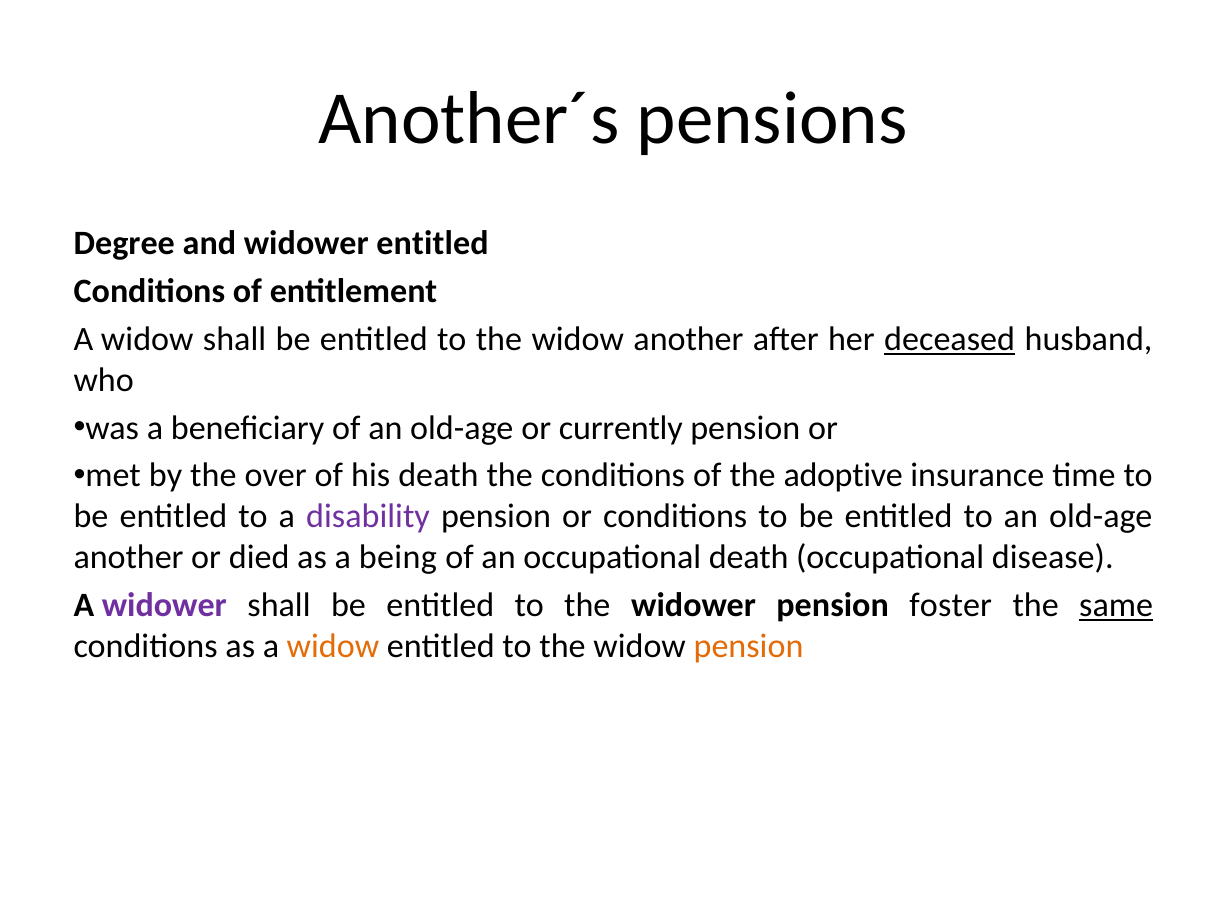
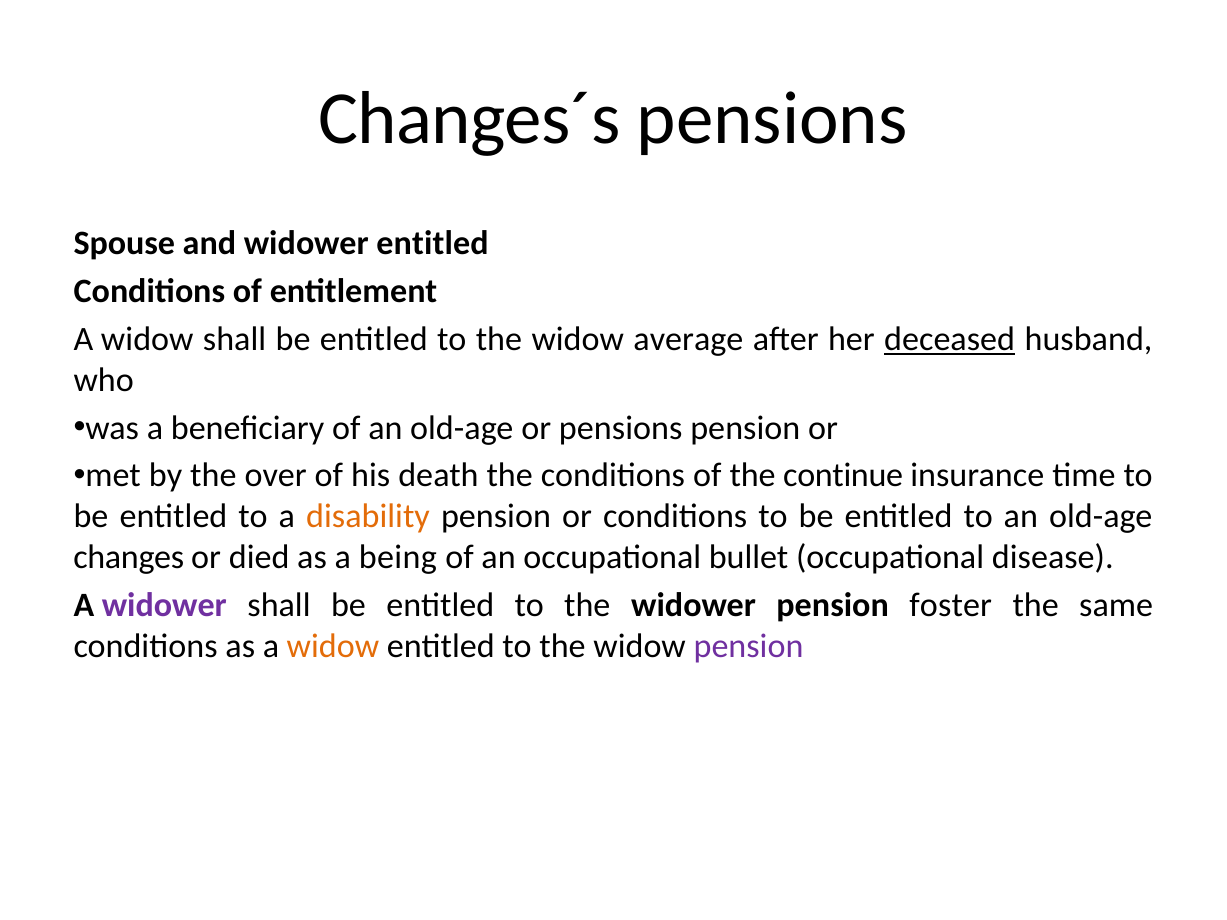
Another´s: Another´s -> Changes´s (469, 119)
Degree: Degree -> Spouse (124, 244)
widow another: another -> average (688, 339)
or currently: currently -> pensions (621, 428)
adoptive: adoptive -> continue (843, 476)
disability colour: purple -> orange (368, 517)
another: another -> changes (129, 558)
occupational death: death -> bullet (749, 558)
same underline: present -> none (1116, 606)
pension colour: orange -> purple (749, 646)
